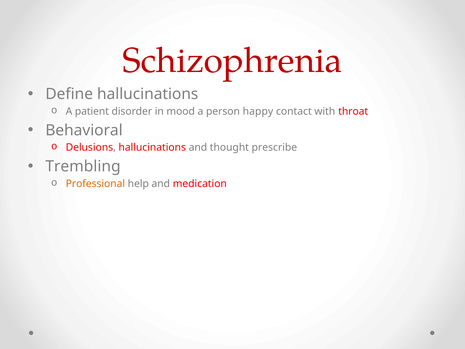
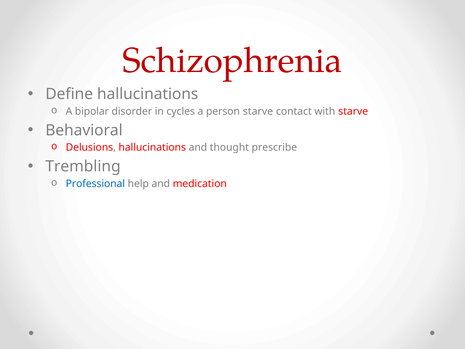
patient: patient -> bipolar (92, 111)
mood: mood -> cycles (181, 111)
person happy: happy -> starve (258, 111)
with throat: throat -> starve (353, 111)
Professional colour: orange -> blue (95, 184)
